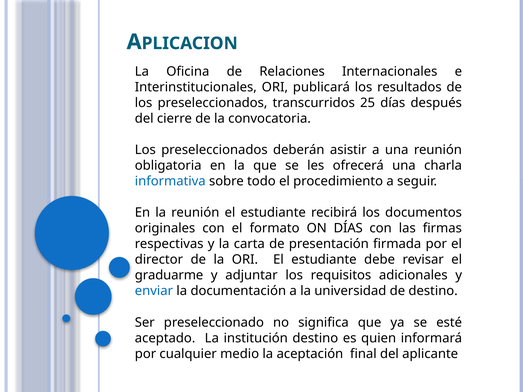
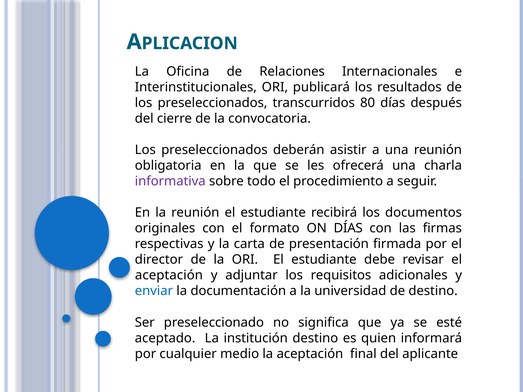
25: 25 -> 80 (368, 103)
informativa colour: blue -> purple (170, 181)
graduarme: graduarme -> aceptación (169, 275)
